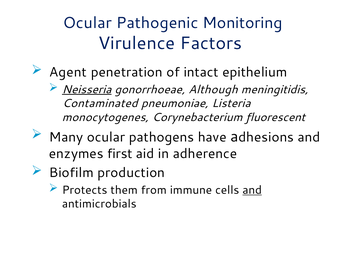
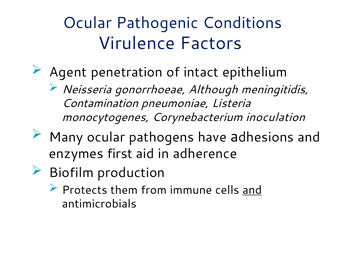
Monitoring: Monitoring -> Conditions (242, 23)
Neisseria underline: present -> none (87, 89)
Contaminated: Contaminated -> Contamination (100, 103)
fluorescent: fluorescent -> inoculation (275, 117)
